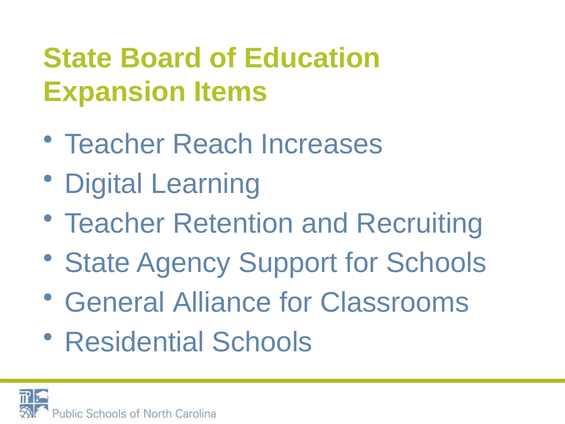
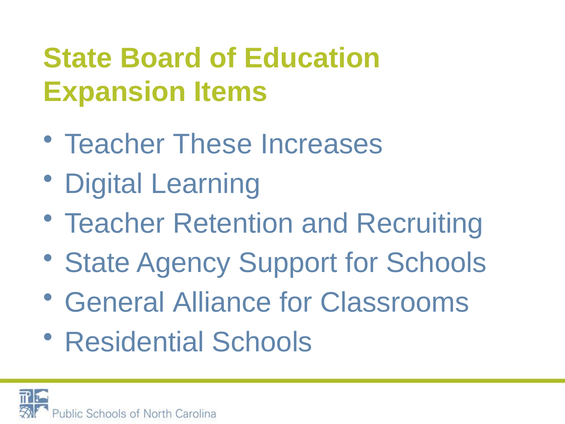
Reach: Reach -> These (213, 144)
